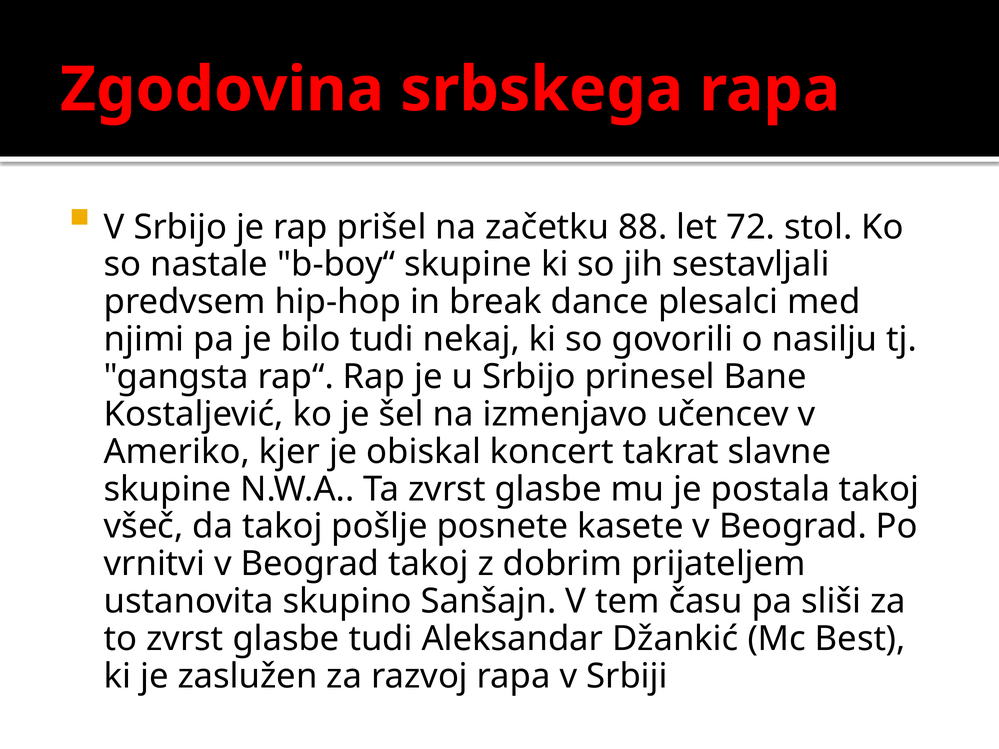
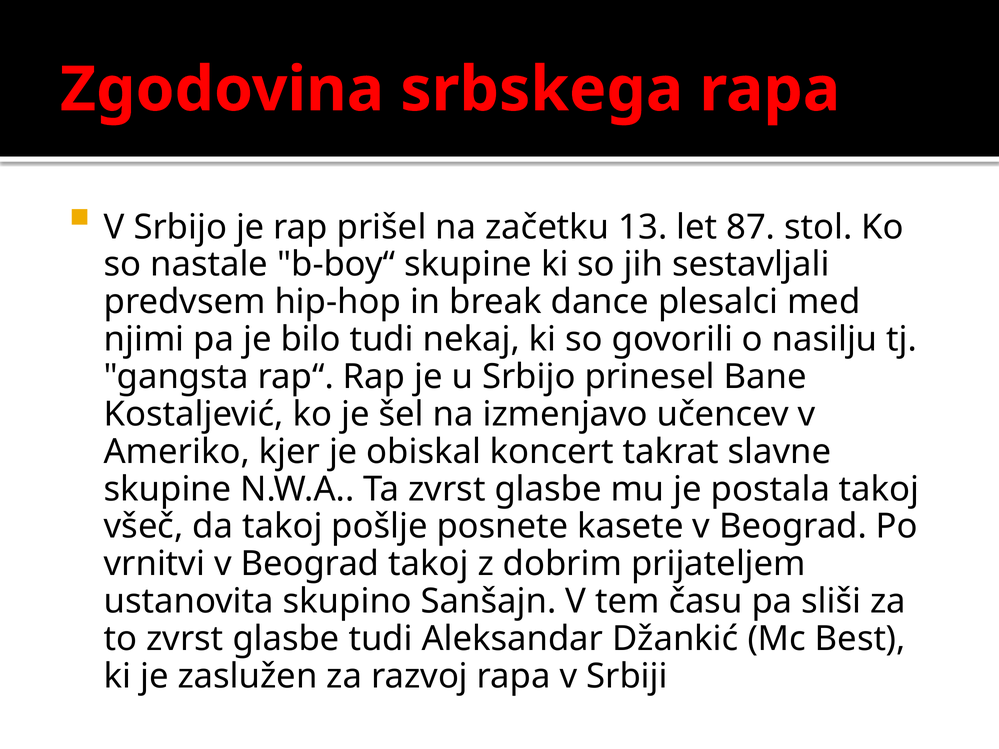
88: 88 -> 13 (643, 227)
72: 72 -> 87 (751, 227)
